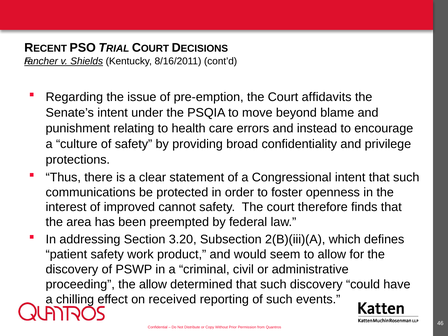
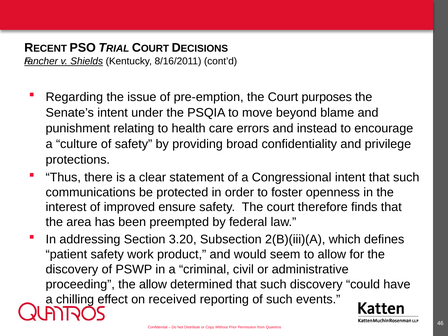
affidavits: affidavits -> purposes (327, 97)
cannot: cannot -> ensure (177, 207)
